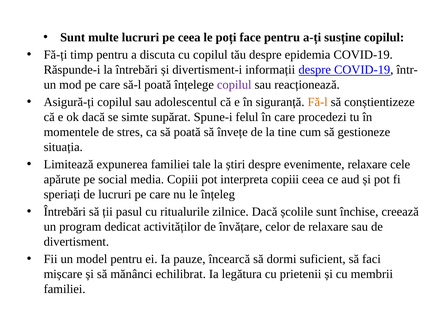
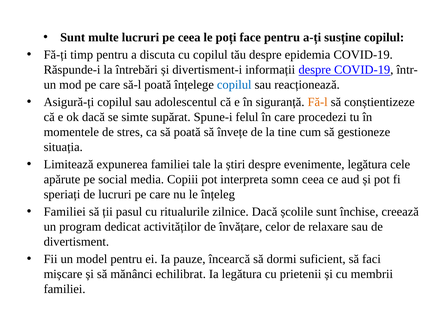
copilul colour: purple -> blue (234, 85)
evenimente relaxare: relaxare -> legătura (367, 164)
interpreta copiii: copiii -> somn (285, 179)
Întrebări: Întrebări -> Familiei (65, 212)
